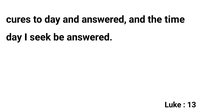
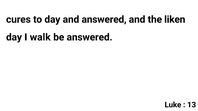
time: time -> liken (175, 19)
seek: seek -> walk (40, 37)
